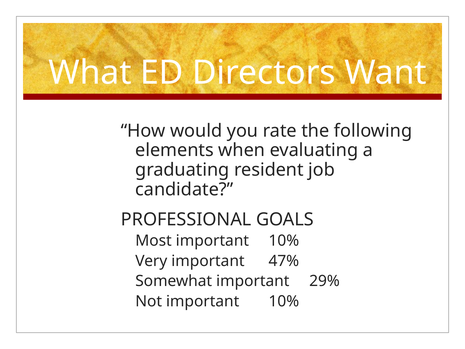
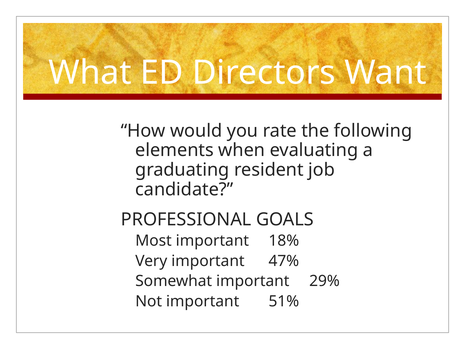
Most important 10%: 10% -> 18% (284, 241)
Not important 10%: 10% -> 51% (284, 301)
